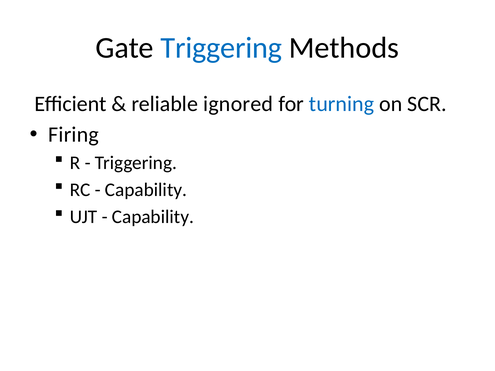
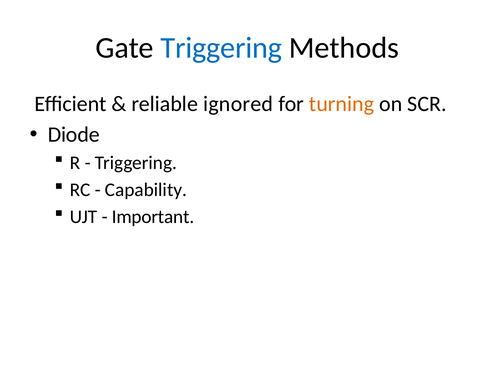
turning colour: blue -> orange (342, 104)
Firing: Firing -> Diode (74, 135)
Capability: Capability -> Important (153, 217)
